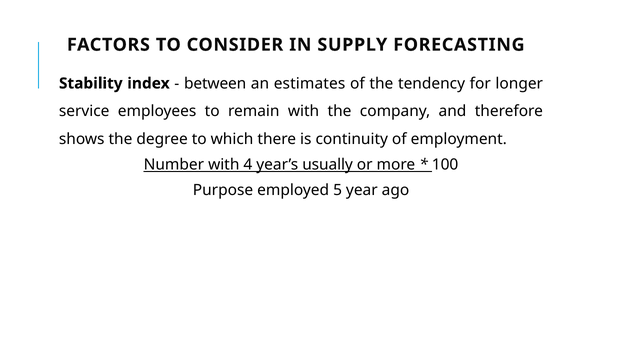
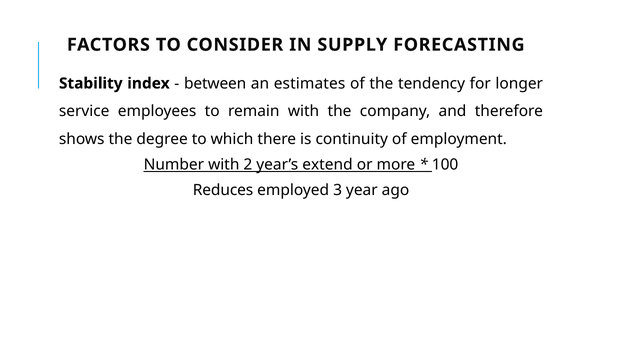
4: 4 -> 2 (248, 165)
usually: usually -> extend (328, 165)
Purpose: Purpose -> Reduces (223, 190)
5: 5 -> 3 (338, 190)
